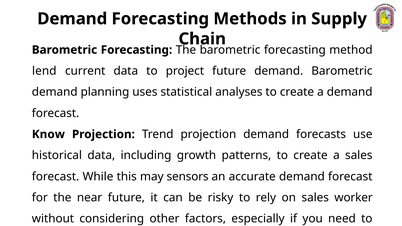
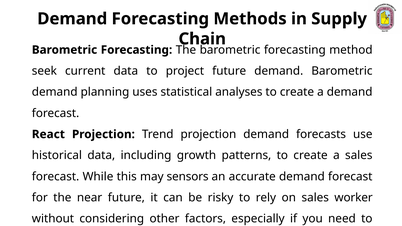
lend: lend -> seek (44, 71)
Know: Know -> React (48, 134)
